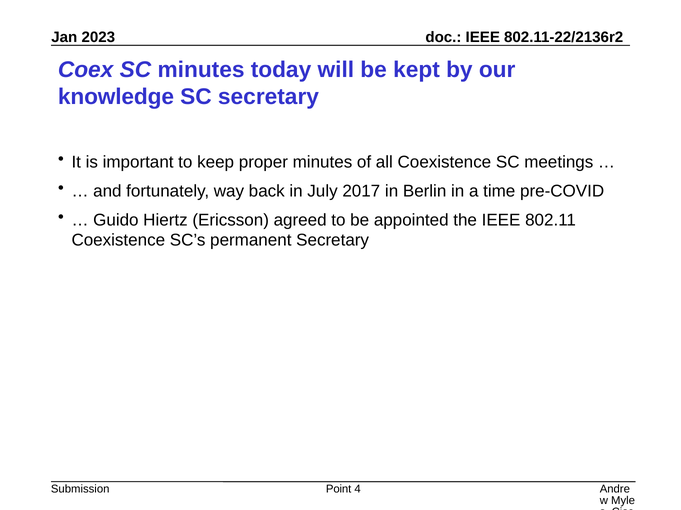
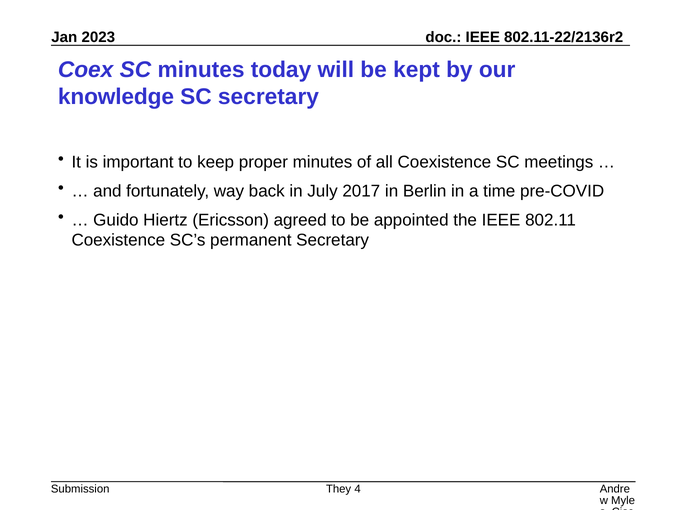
Point: Point -> They (339, 490)
